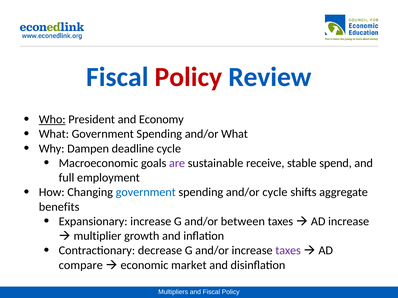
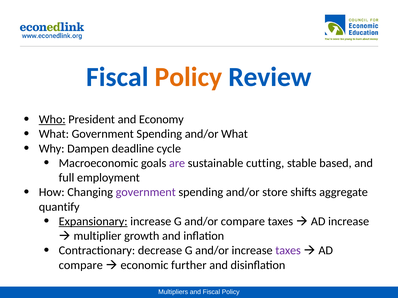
Policy colour: red -> orange (188, 77)
receive: receive -> cutting (265, 163)
spend: spend -> based (335, 163)
government colour: blue -> purple (146, 193)
and/or cycle: cycle -> store (275, 193)
benefits: benefits -> quantify (59, 207)
Expansionary underline: none -> present (93, 222)
and/or between: between -> compare (243, 222)
market: market -> further (189, 265)
